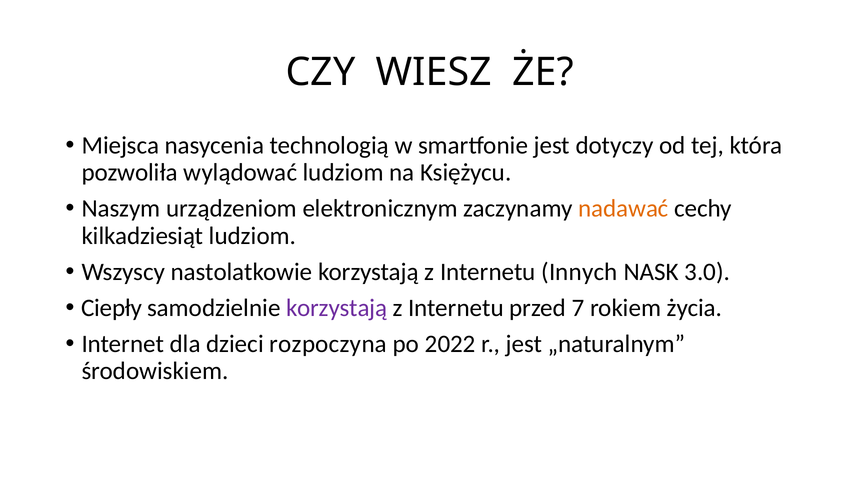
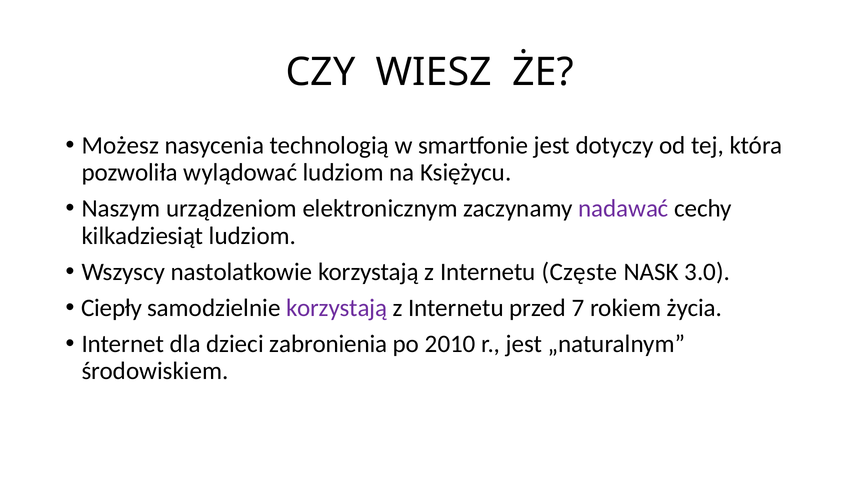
Miejsca: Miejsca -> Możesz (120, 145)
nadawać colour: orange -> purple (623, 209)
Innych: Innych -> Częste (579, 272)
rozpoczyna: rozpoczyna -> zabronienia (328, 344)
2022: 2022 -> 2010 (450, 344)
